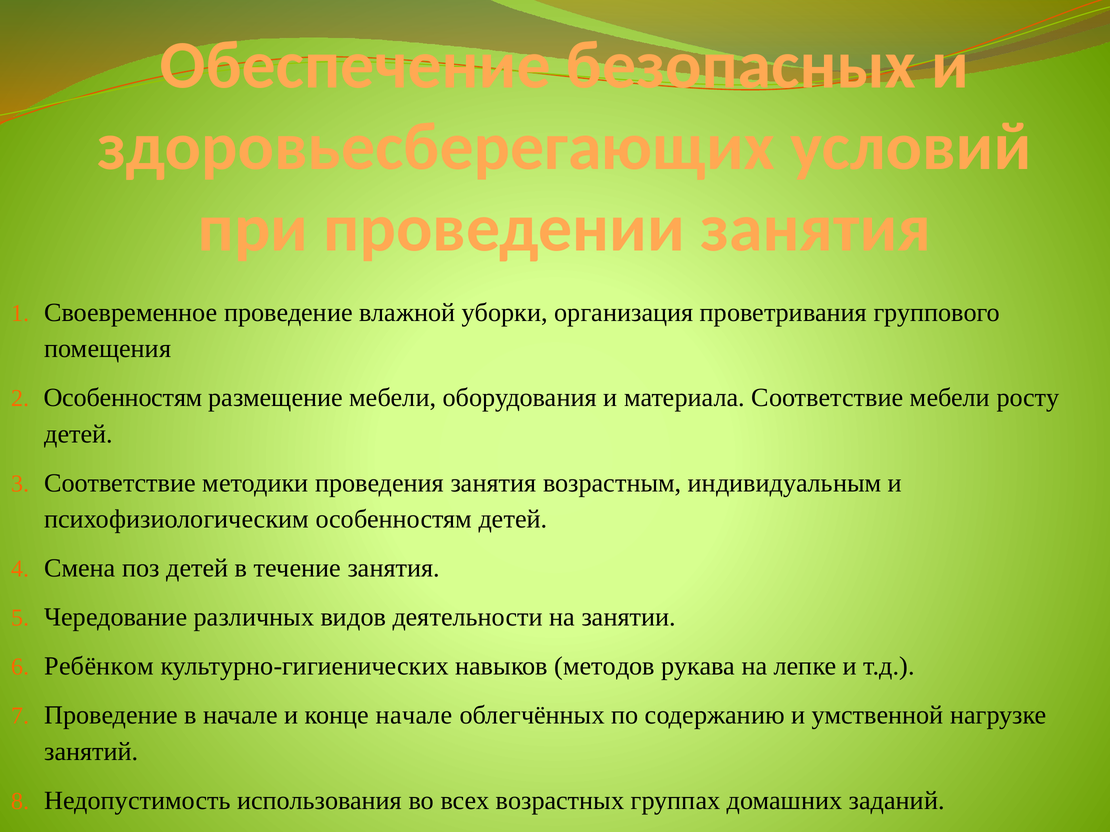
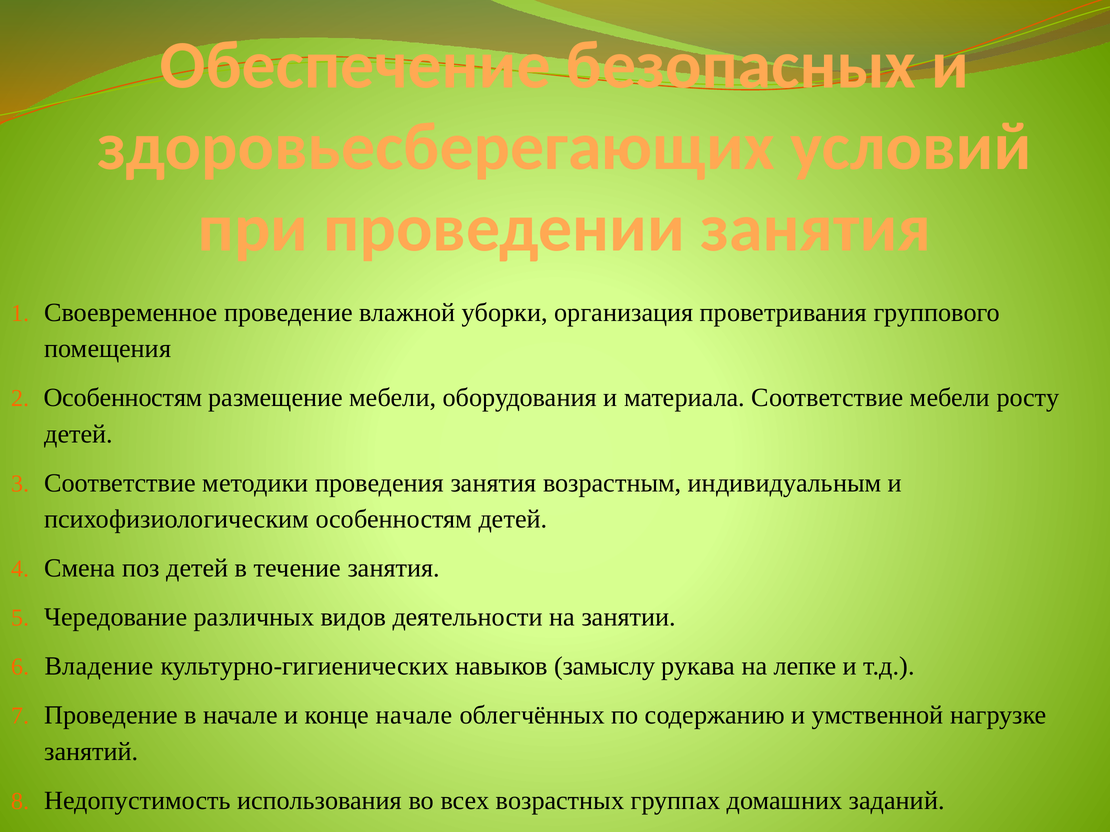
Ребёнком: Ребёнком -> Владение (99, 667)
методов: методов -> замыслу (605, 667)
